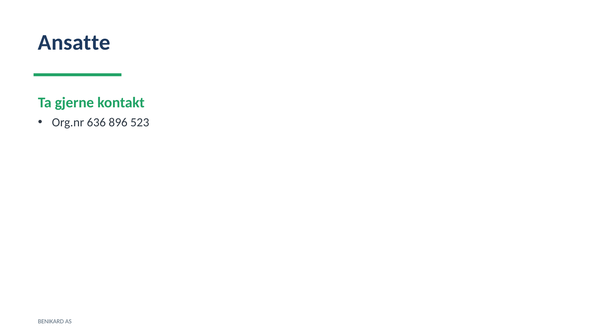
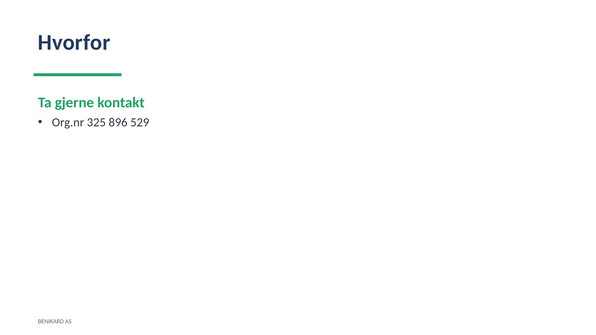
Ansatte: Ansatte -> Hvorfor (74, 43)
636: 636 -> 325 (96, 123)
523: 523 -> 529 (140, 123)
